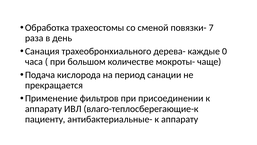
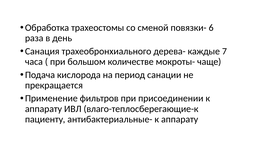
7: 7 -> 6 (211, 28)
0: 0 -> 7 (224, 51)
